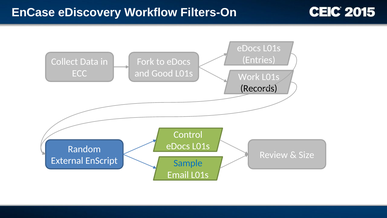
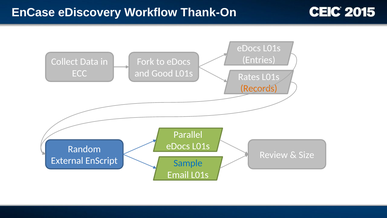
Filters-On: Filters-On -> Thank-On (209, 13)
Work: Work -> Rates (249, 77)
Records colour: black -> orange (259, 88)
Control: Control -> Parallel (188, 134)
